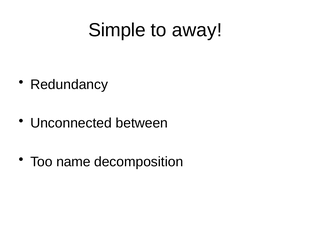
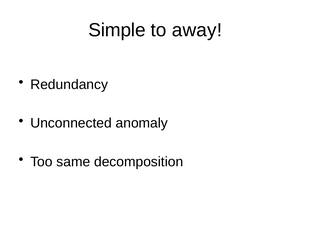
between: between -> anomaly (142, 123)
name: name -> same (73, 162)
